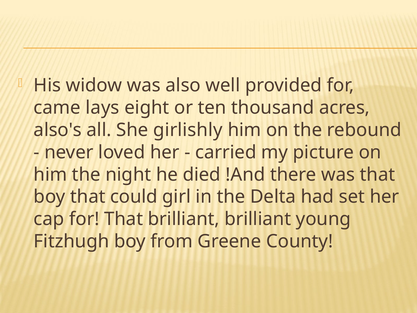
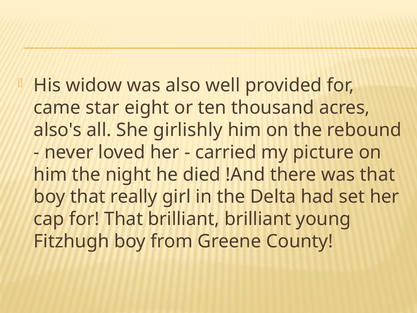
lays: lays -> star (103, 108)
could: could -> really (134, 197)
